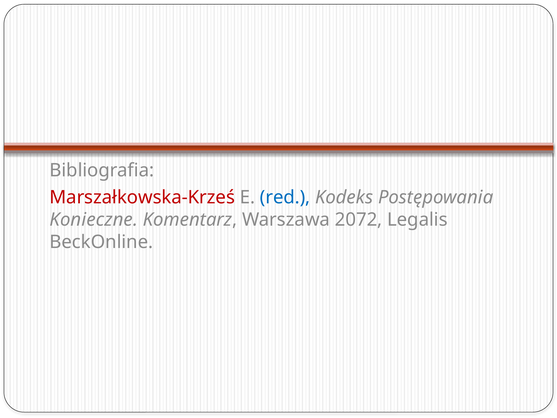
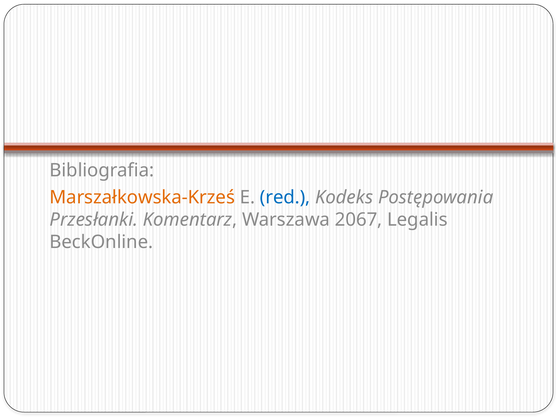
Marszałkowska-Krześ colour: red -> orange (142, 197)
Konieczne: Konieczne -> Przesłanki (94, 219)
2072: 2072 -> 2067 (359, 219)
